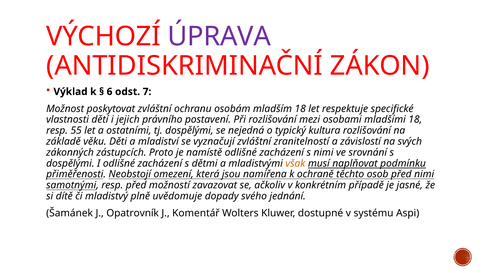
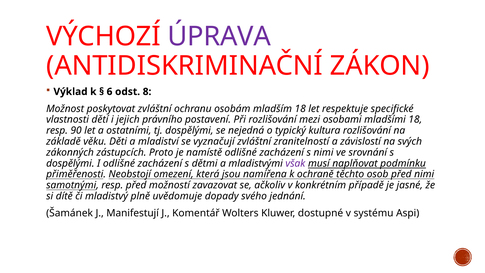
7: 7 -> 8 (147, 92)
55: 55 -> 90 (76, 130)
však colour: orange -> purple (295, 163)
Opatrovník: Opatrovník -> Manifestují (133, 213)
